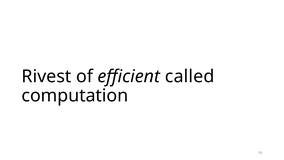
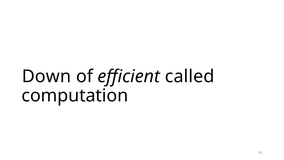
Rivest: Rivest -> Down (46, 76)
